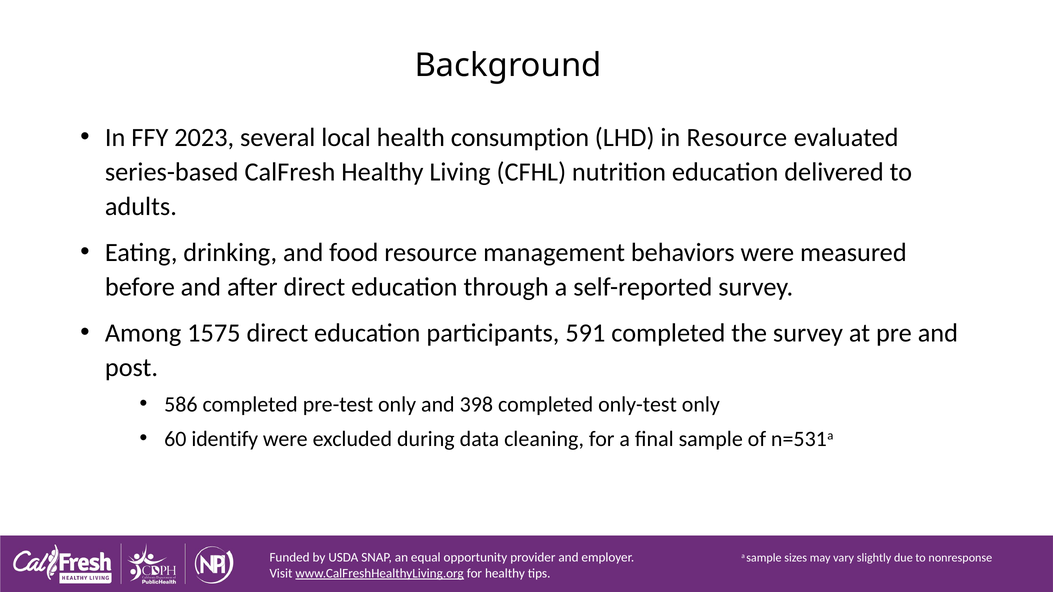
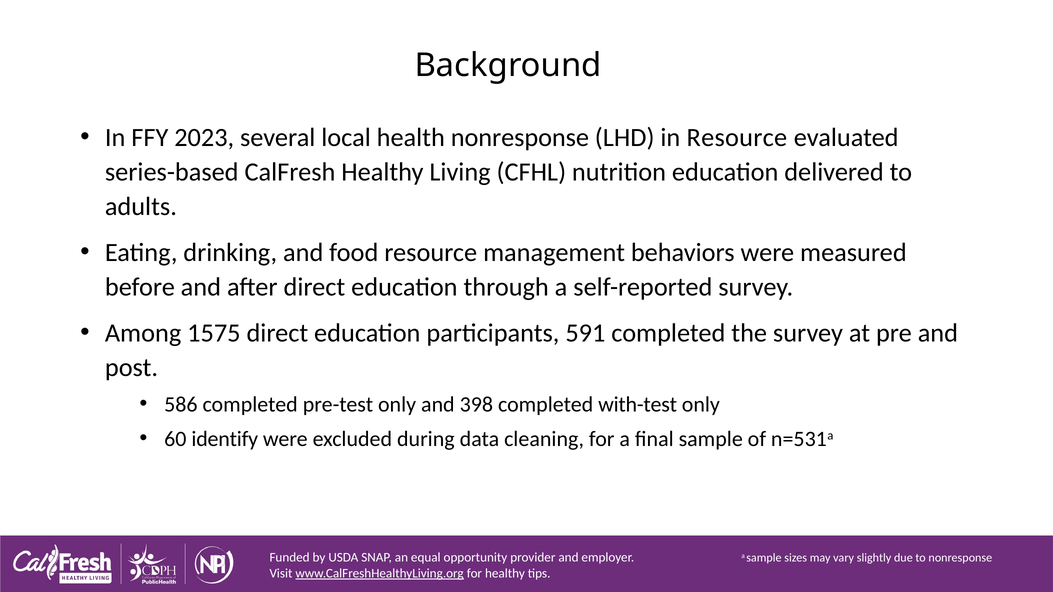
health consumption: consumption -> nonresponse (520, 137)
only-test: only-test -> with-test (638, 405)
